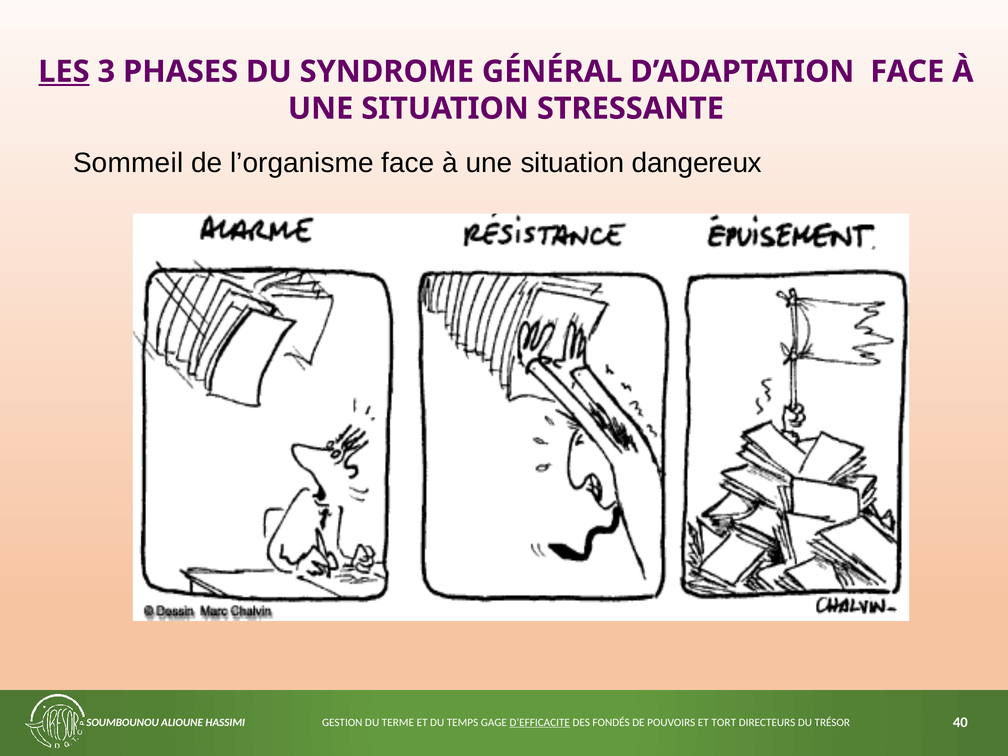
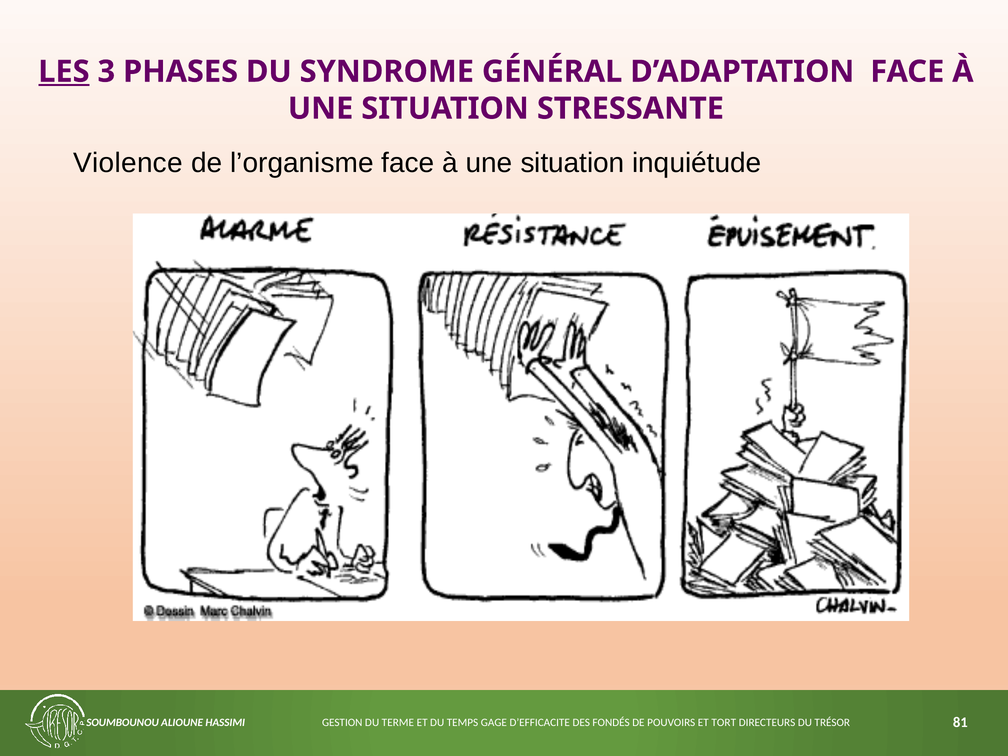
Sommeil: Sommeil -> Violence (128, 163)
dangereux: dangereux -> inquiétude (697, 163)
D’EFFICACITE underline: present -> none (540, 722)
40: 40 -> 81 (960, 723)
